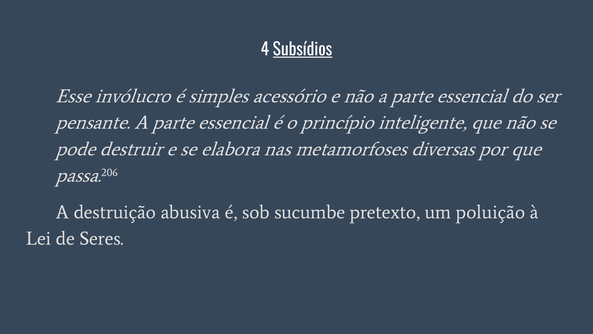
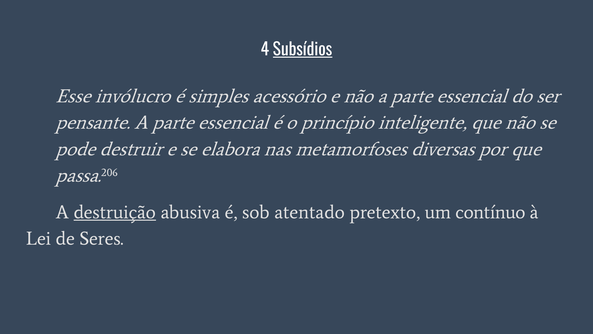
destruição underline: none -> present (115, 212)
sucumbe: sucumbe -> atentado (310, 212)
poluição: poluição -> contínuo (491, 212)
